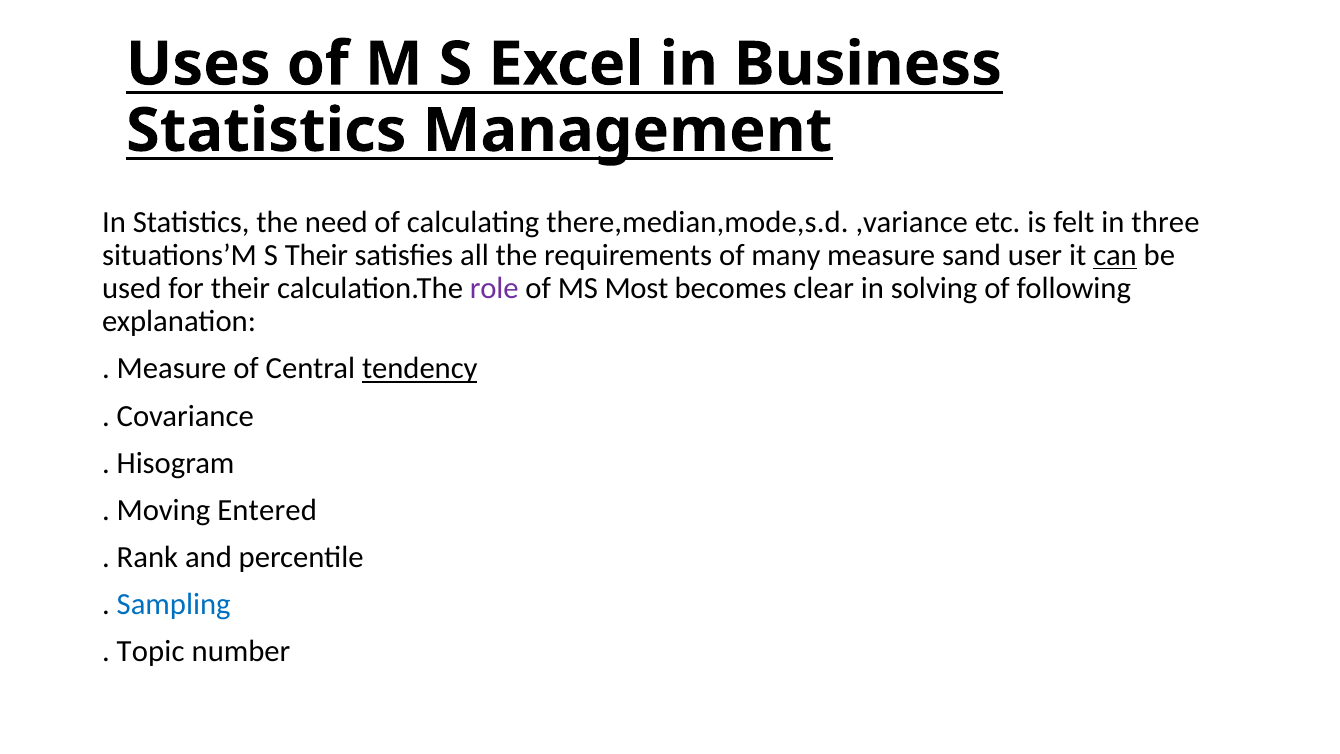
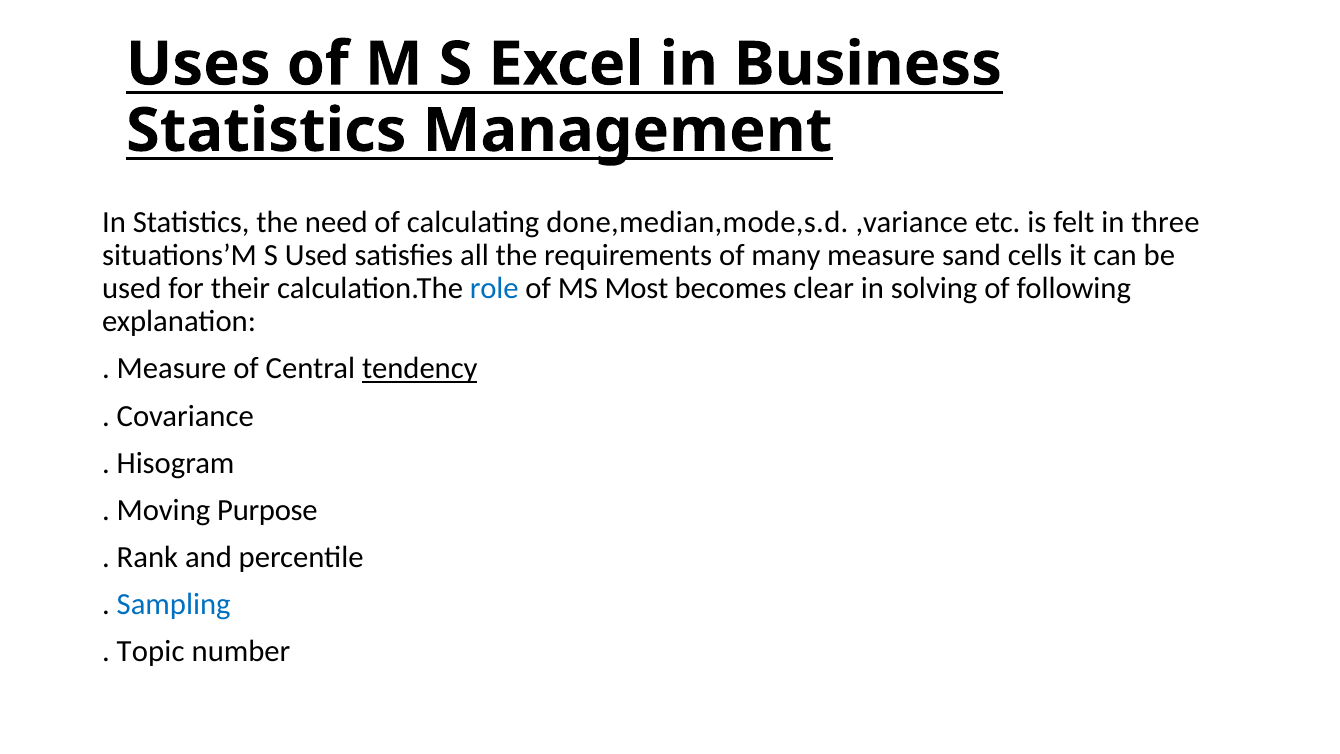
there,median,mode,s.d: there,median,mode,s.d -> done,median,mode,s.d (697, 222)
S Their: Their -> Used (316, 255)
user: user -> cells (1035, 255)
can underline: present -> none (1115, 255)
role colour: purple -> blue (494, 288)
Entered: Entered -> Purpose (267, 510)
